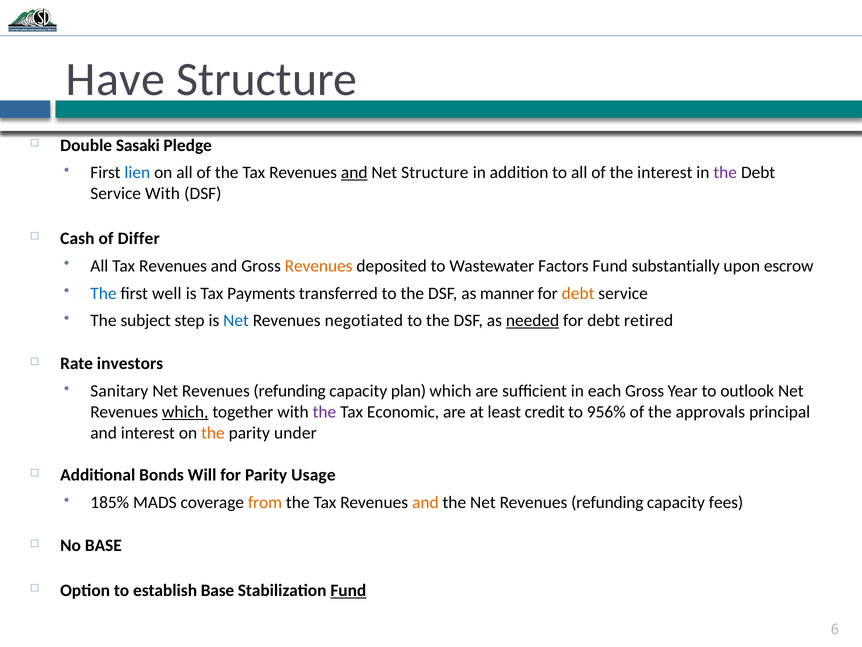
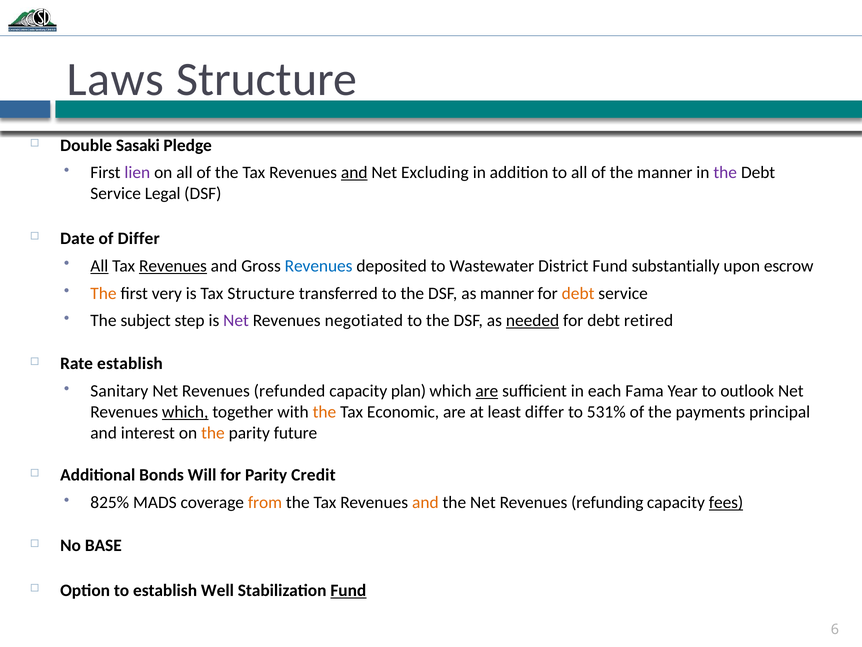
Have: Have -> Laws (115, 79)
lien colour: blue -> purple (137, 173)
Net Structure: Structure -> Excluding (435, 173)
the interest: interest -> manner (665, 173)
Service With: With -> Legal (163, 193)
Cash: Cash -> Date (77, 238)
All underline: none -> present (99, 266)
Revenues underline: none -> present (173, 266)
Revenues colour: orange -> blue (319, 266)
Factors: Factors -> District (563, 266)
The colour: blue -> orange (103, 293)
well: well -> very (167, 293)
Tax Payments: Payments -> Structure (261, 293)
Net colour: blue -> purple (236, 320)
Rate investors: investors -> establish (130, 363)
refunding: refunding -> refunded (289, 391)
are underline: none -> present (487, 391)
each Gross: Gross -> Fama (644, 391)
the colour: purple -> orange (324, 412)
least credit: credit -> differ (545, 412)
956%: 956% -> 531% (606, 412)
approvals: approvals -> payments (710, 412)
under: under -> future (296, 433)
Usage: Usage -> Credit (313, 475)
185%: 185% -> 825% (110, 502)
fees underline: none -> present (726, 502)
establish Base: Base -> Well (217, 590)
